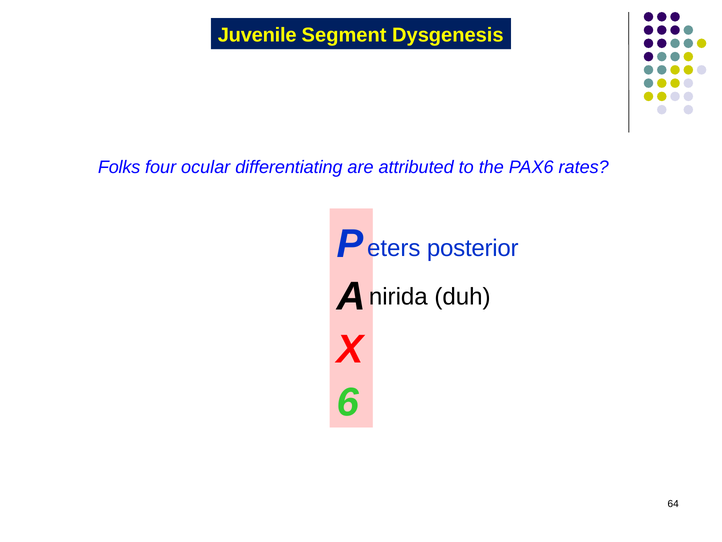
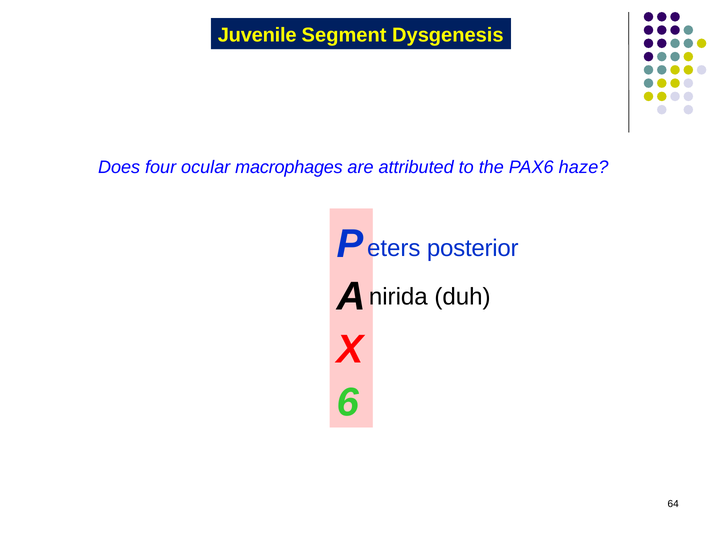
Folks: Folks -> Does (119, 167)
differentiating: differentiating -> macrophages (289, 167)
rates: rates -> haze (584, 167)
